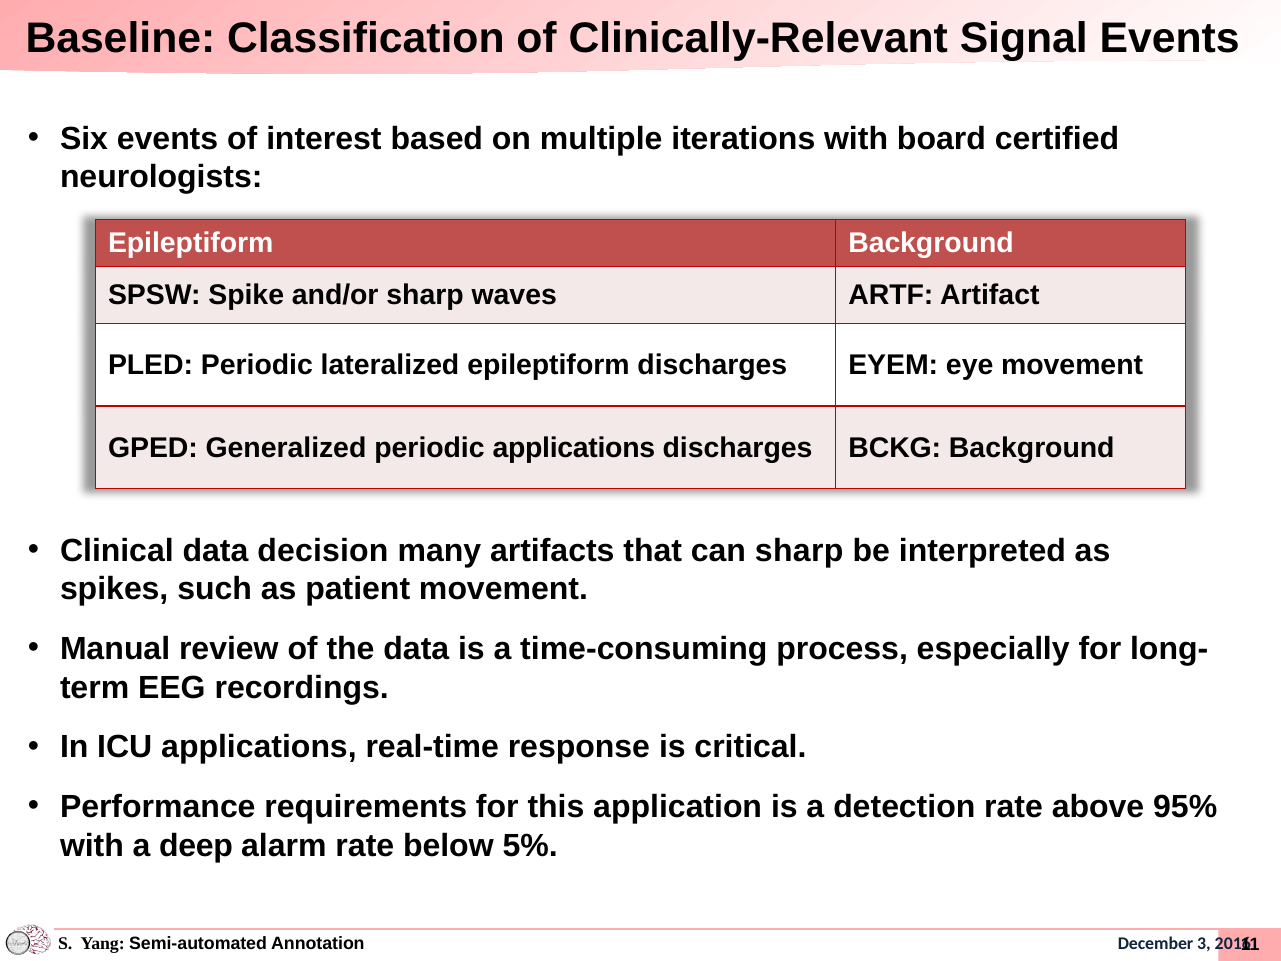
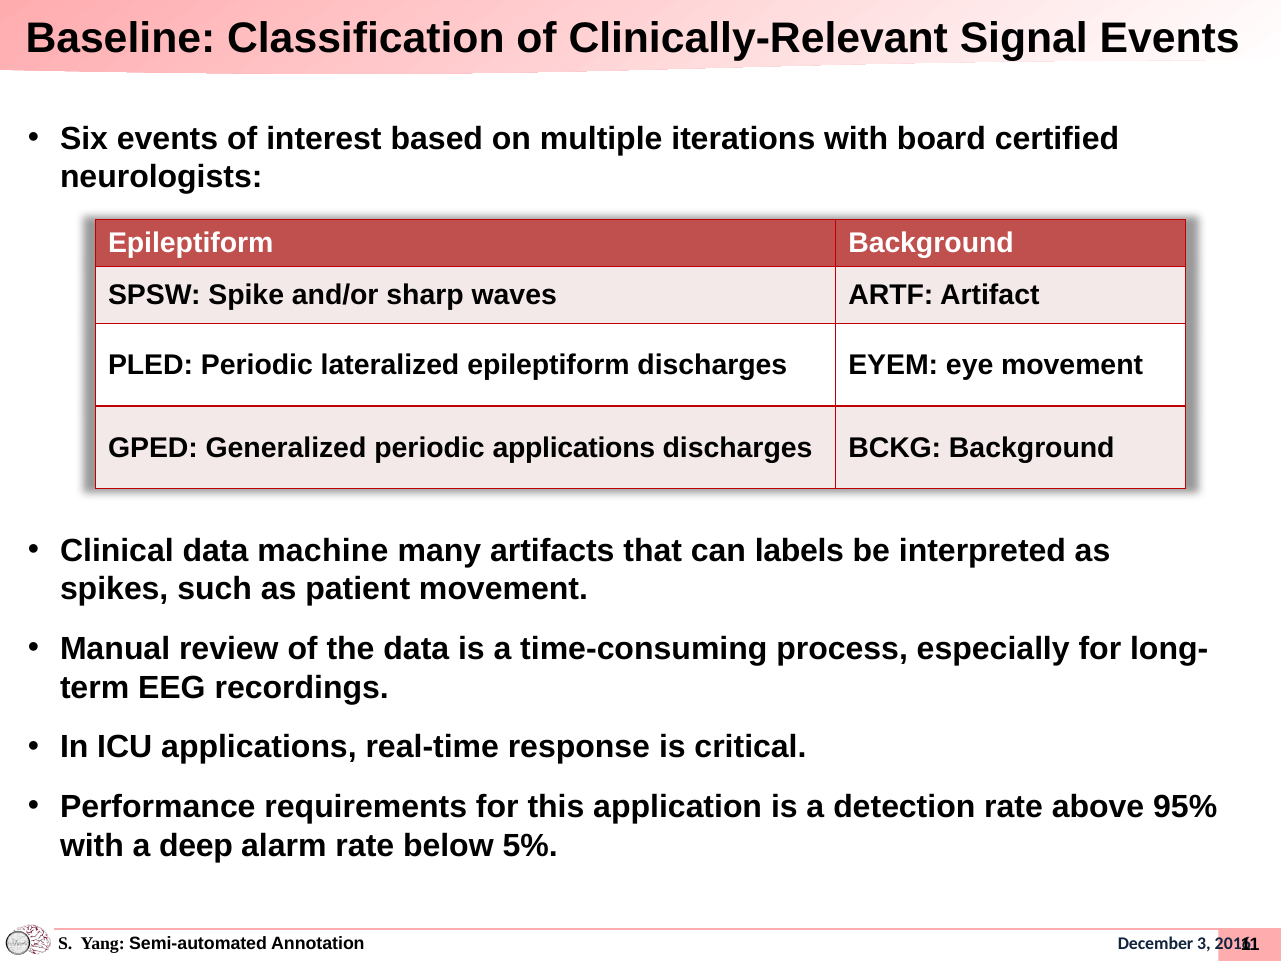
decision: decision -> machine (323, 551)
can sharp: sharp -> labels (799, 551)
